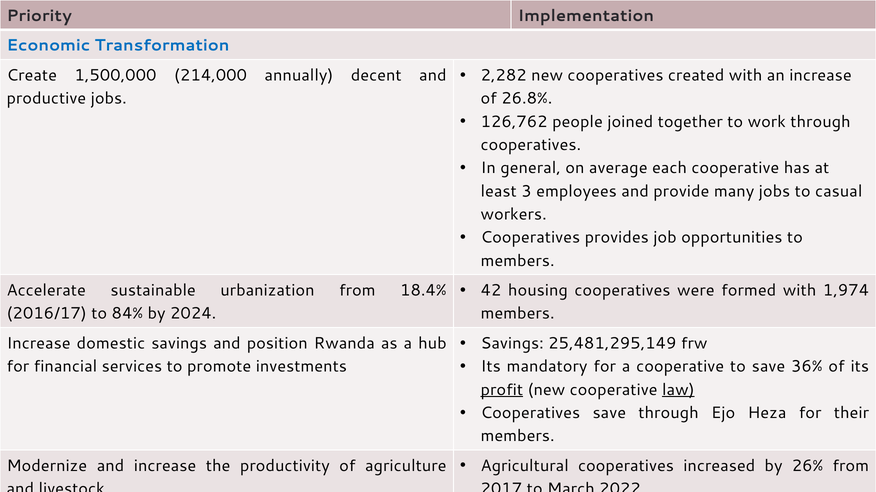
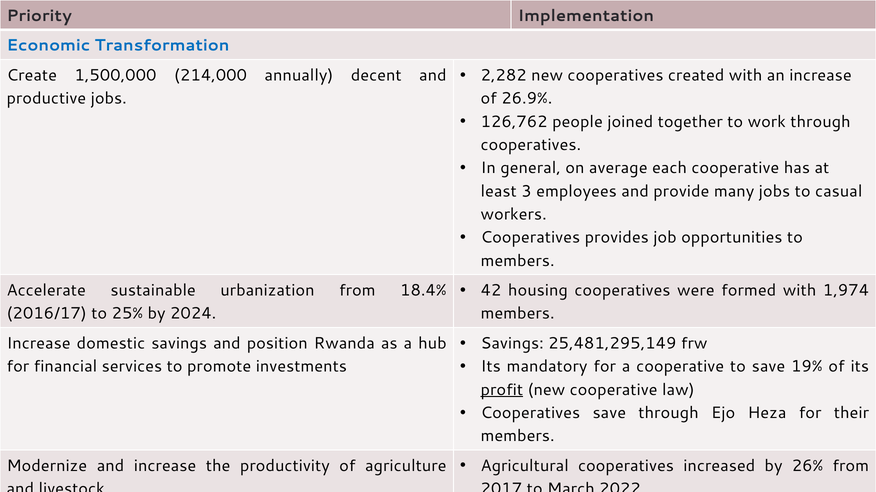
26.8%: 26.8% -> 26.9% (527, 99)
84%: 84% -> 25% (127, 314)
36%: 36% -> 19% (807, 367)
law underline: present -> none (678, 390)
